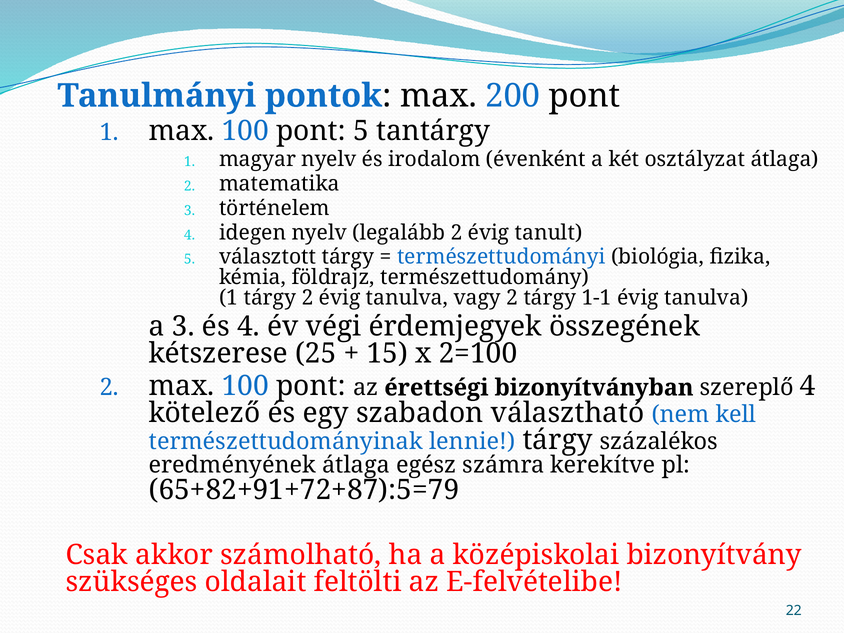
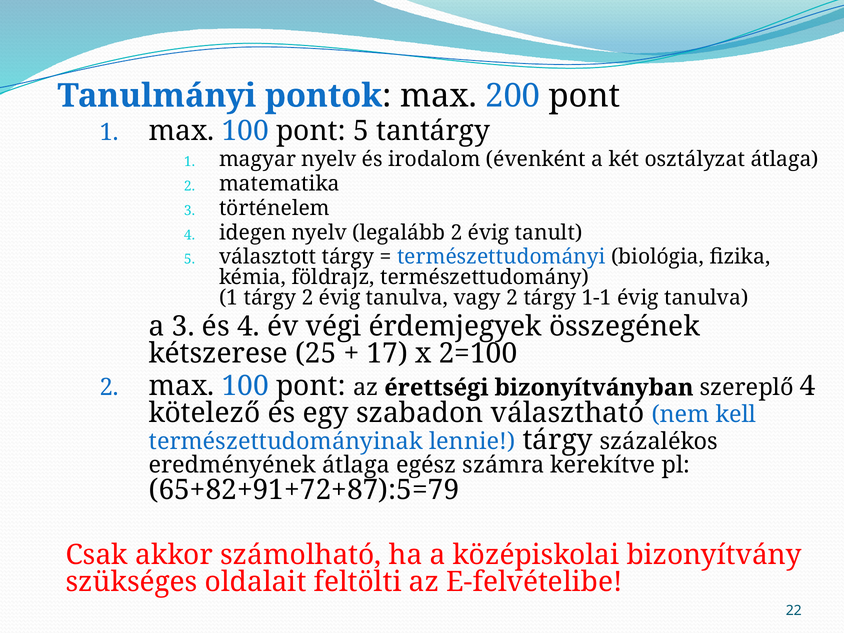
15: 15 -> 17 (387, 354)
